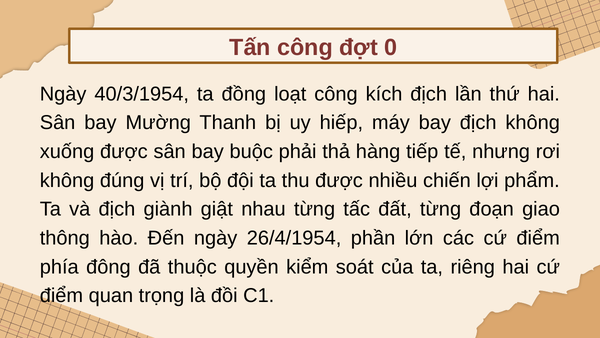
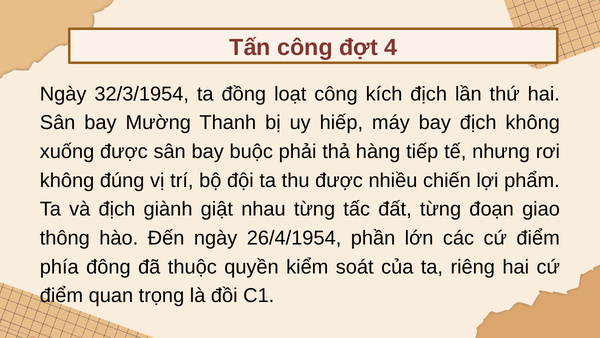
0: 0 -> 4 (391, 47)
40/3/1954: 40/3/1954 -> 32/3/1954 (142, 94)
